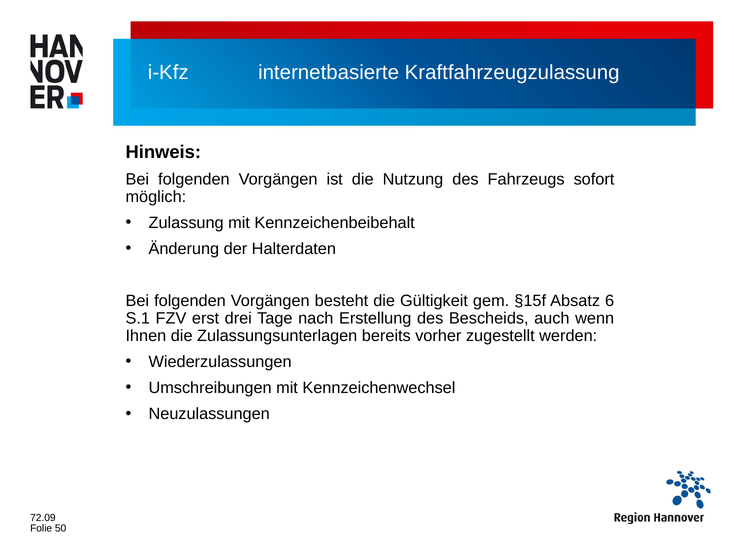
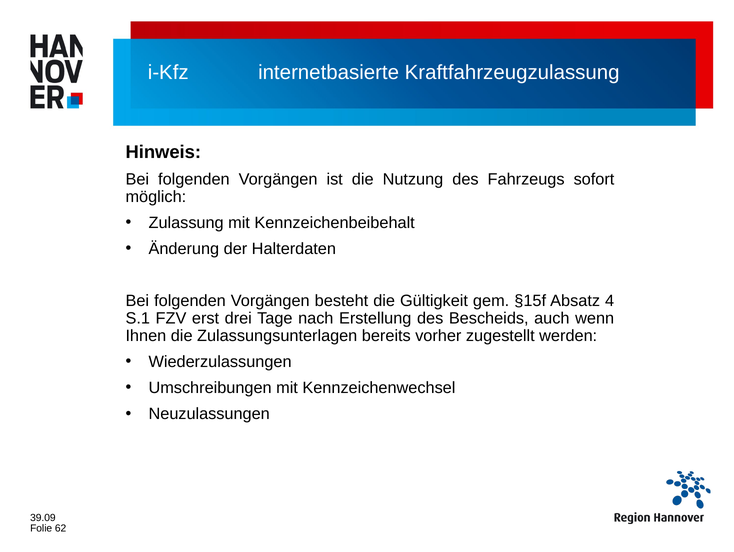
6: 6 -> 4 (610, 301)
72.09: 72.09 -> 39.09 (43, 518)
50: 50 -> 62 (61, 528)
